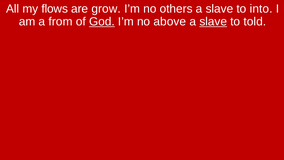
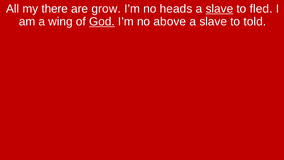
flows: flows -> there (55, 9)
others: others -> heads (176, 9)
slave underline: none -> present (219, 9)
into: into -> fled (261, 9)
from: from -> wing (61, 22)
slave underline: present -> none (213, 22)
